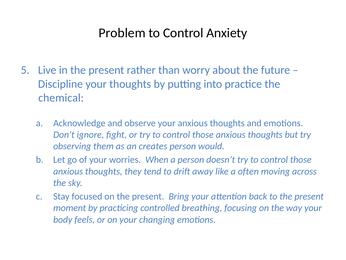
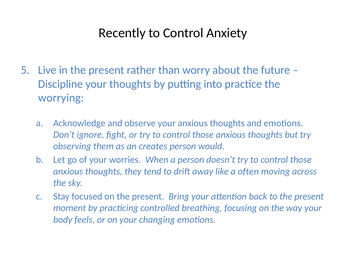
Problem: Problem -> Recently (122, 33)
chemical: chemical -> worrying (61, 98)
